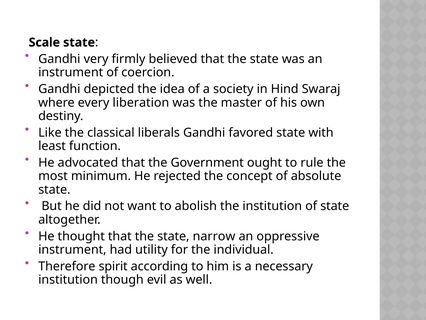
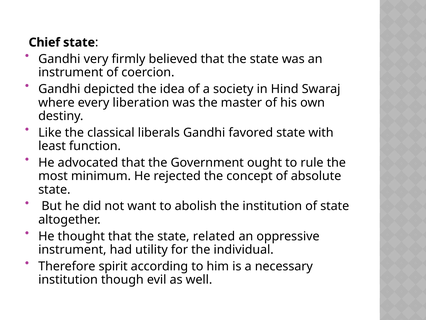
Scale: Scale -> Chief (44, 42)
narrow: narrow -> related (214, 236)
